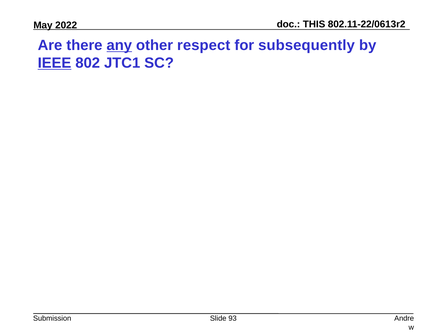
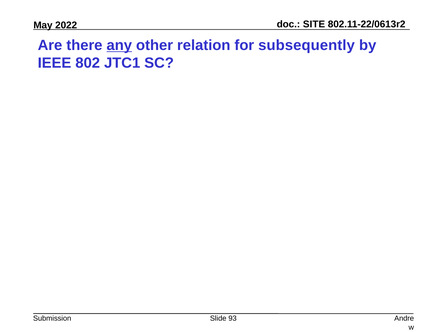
THIS: THIS -> SITE (314, 24)
respect: respect -> relation (204, 45)
IEEE underline: present -> none (54, 63)
